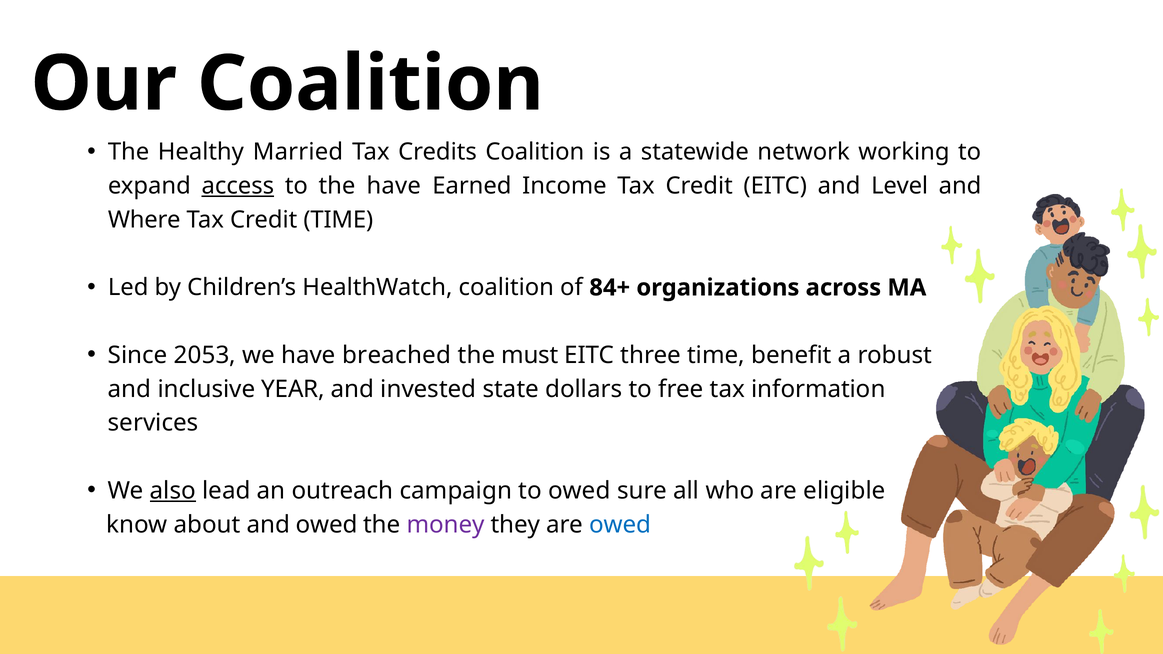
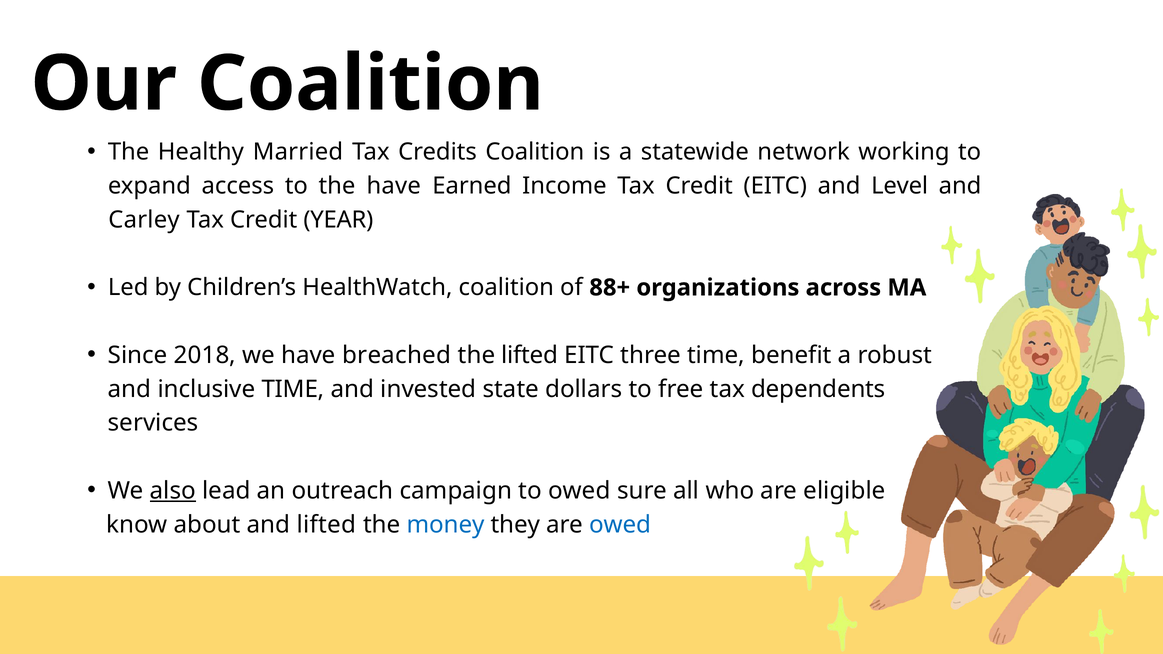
access underline: present -> none (238, 186)
Where: Where -> Carley (144, 220)
Credit TIME: TIME -> YEAR (338, 220)
84+: 84+ -> 88+ (610, 288)
2053: 2053 -> 2018 (205, 355)
the must: must -> lifted (530, 355)
inclusive YEAR: YEAR -> TIME (293, 389)
information: information -> dependents (818, 389)
and owed: owed -> lifted (326, 525)
money colour: purple -> blue (446, 525)
